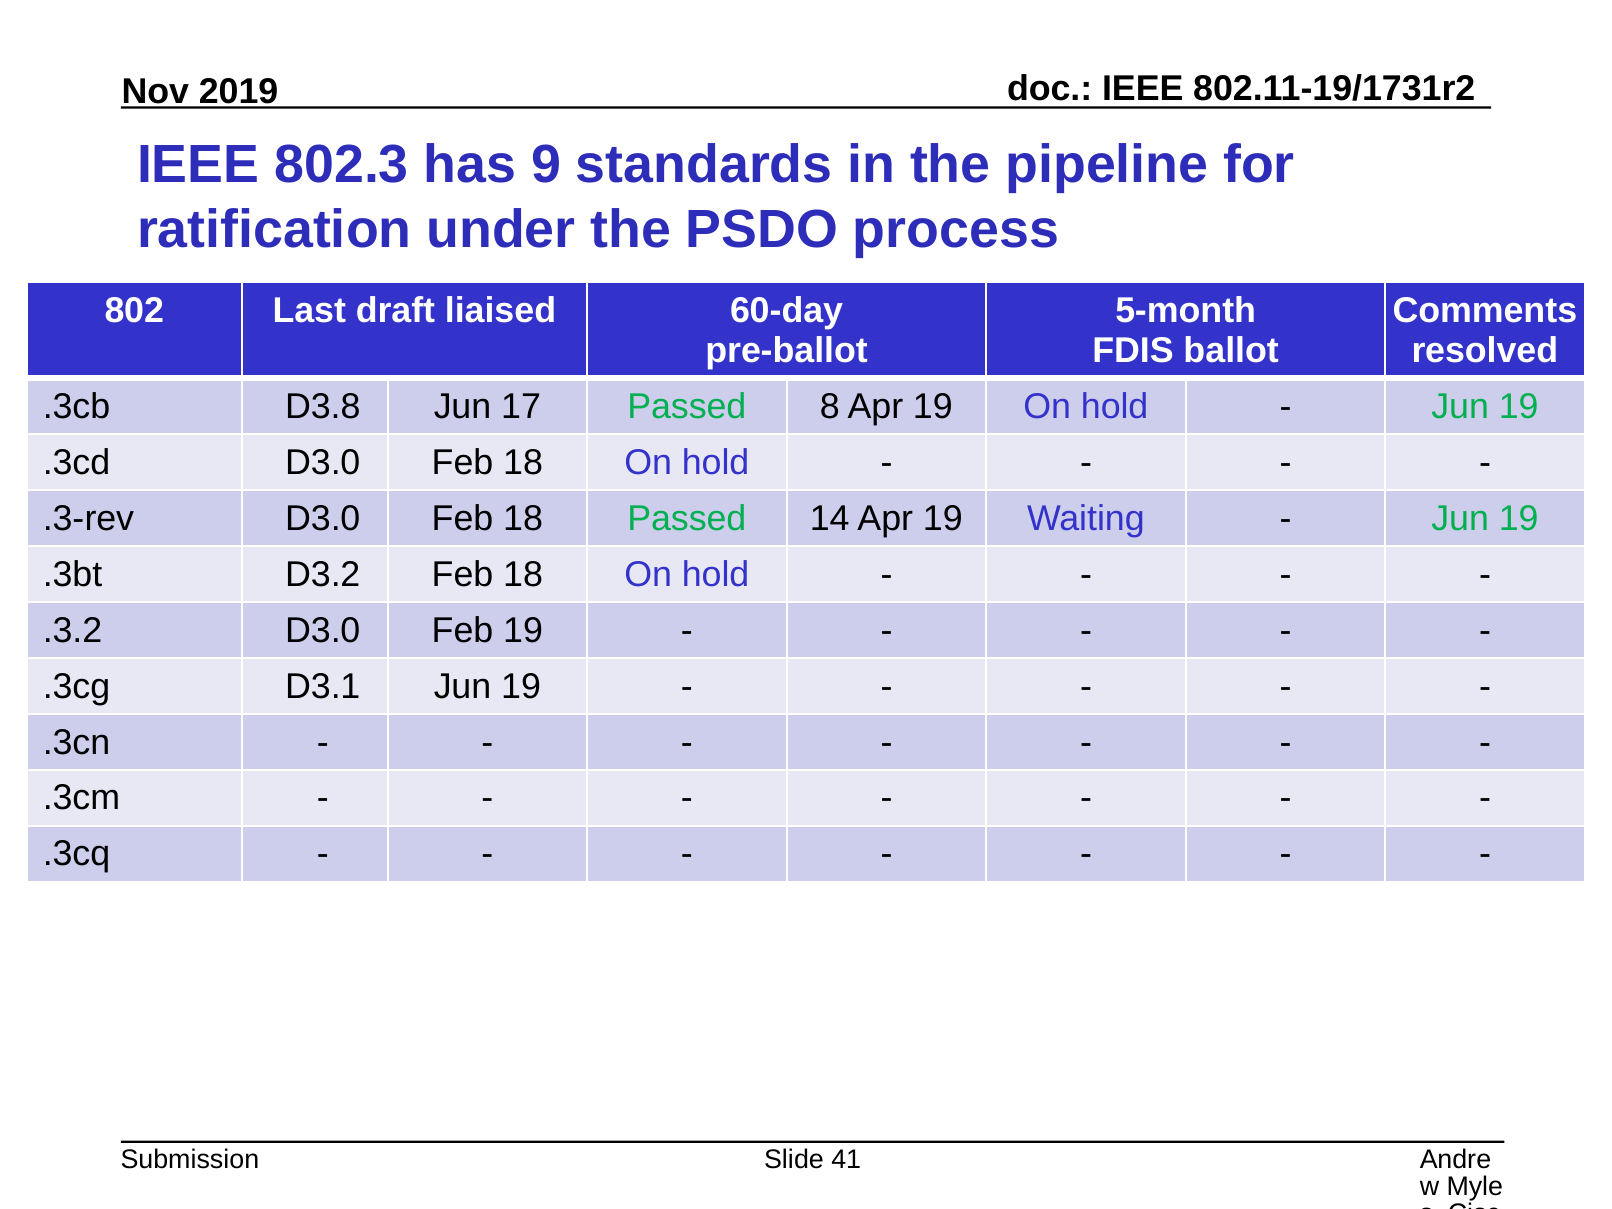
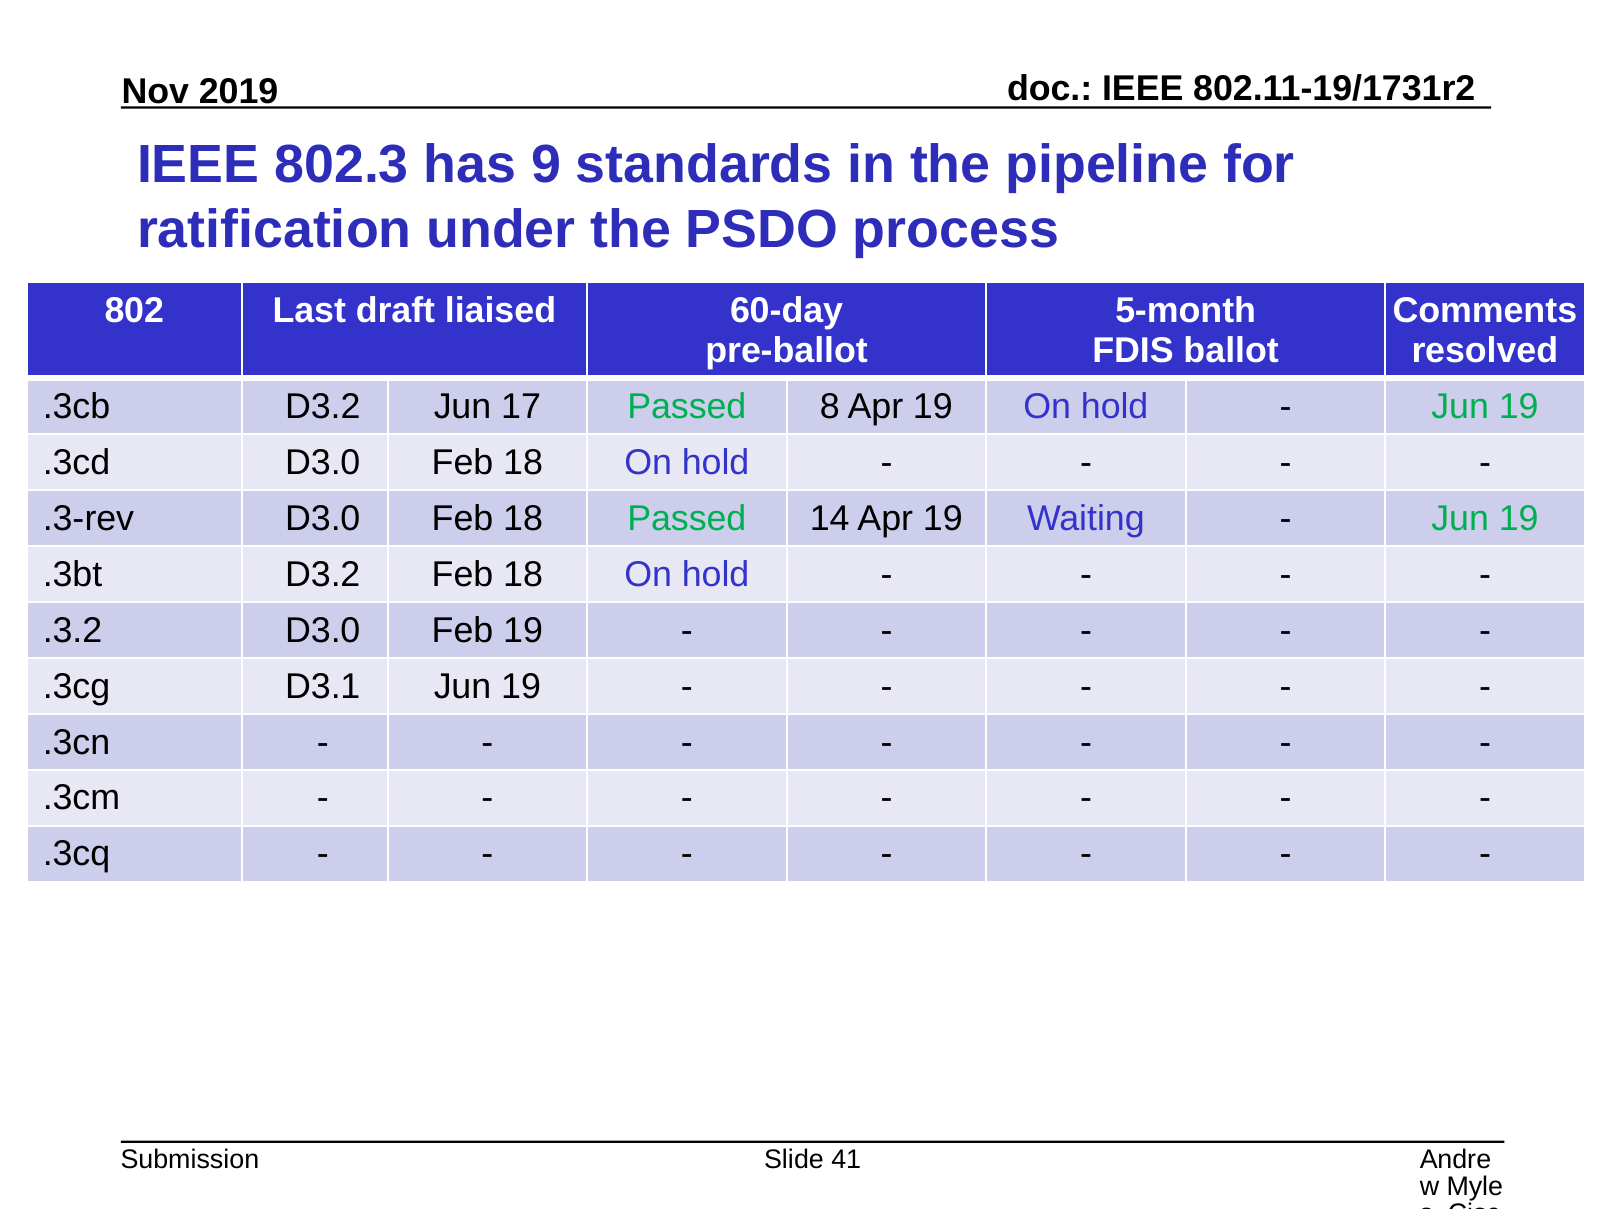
.3cb D3.8: D3.8 -> D3.2 (323, 406)
